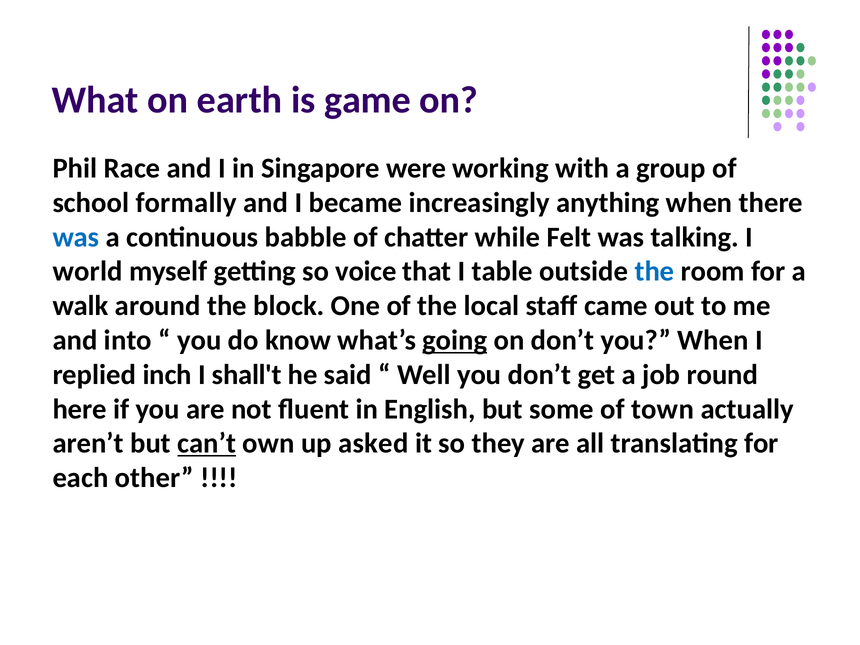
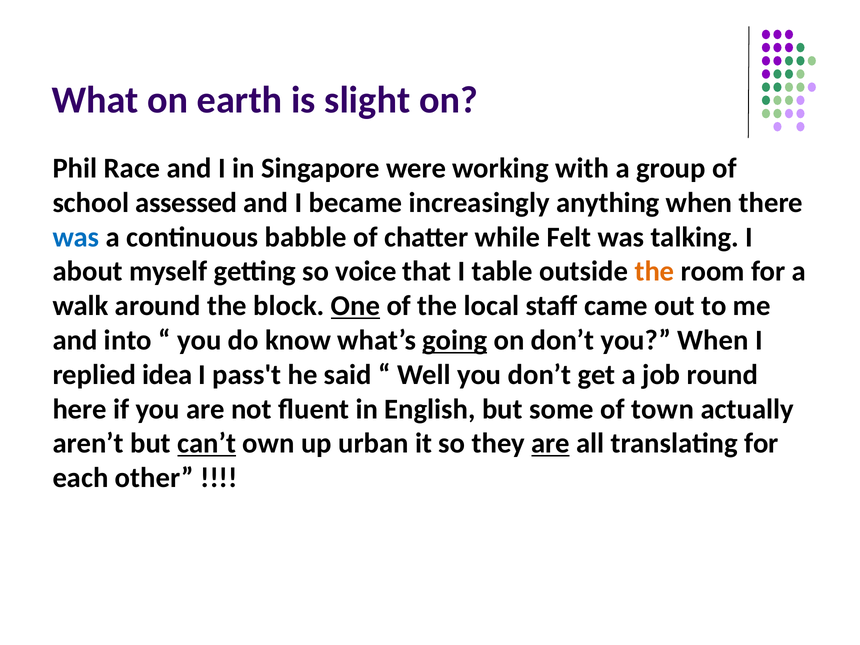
game: game -> slight (367, 100)
formally: formally -> assessed (186, 203)
world: world -> about (88, 272)
the colour: blue -> orange (654, 272)
One underline: none -> present (355, 306)
inch: inch -> idea (167, 375)
shall't: shall't -> pass't (247, 375)
asked: asked -> urban (374, 444)
are underline: none -> present (551, 444)
